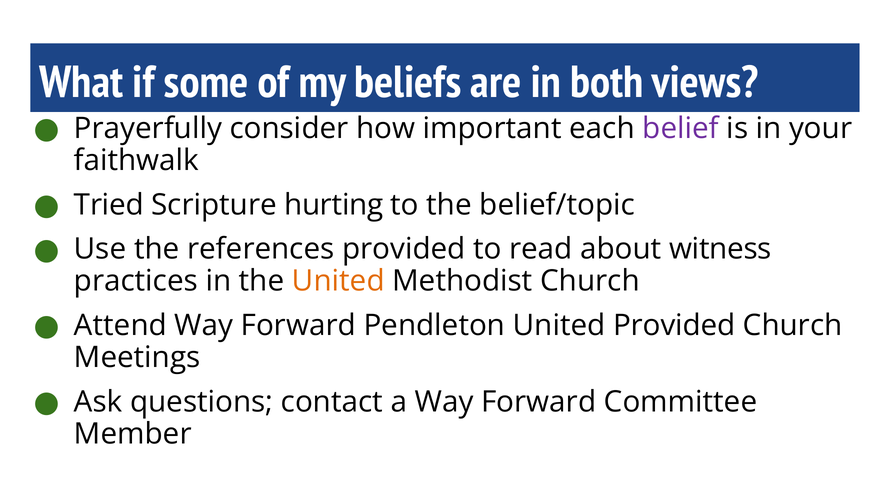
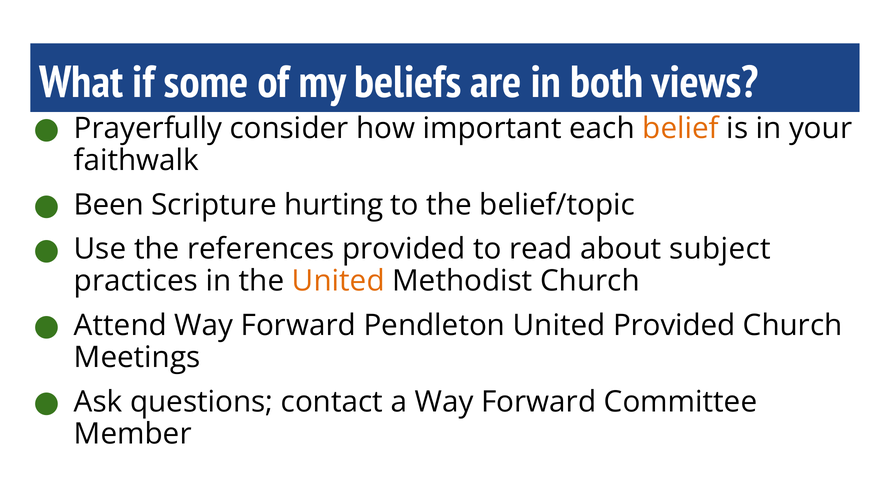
belief colour: purple -> orange (681, 129)
Tried: Tried -> Been (109, 205)
witness: witness -> subject (720, 249)
